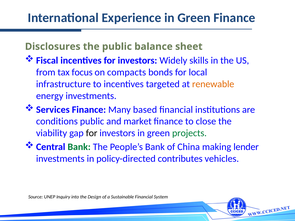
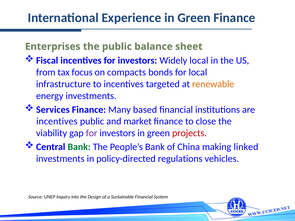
Disclosures: Disclosures -> Enterprises (53, 47)
Widely skills: skills -> local (199, 61)
conditions: conditions -> incentives (57, 121)
for colour: black -> purple (92, 133)
projects colour: green -> red (189, 133)
lender: lender -> linked (246, 147)
contributes: contributes -> regulations (180, 159)
